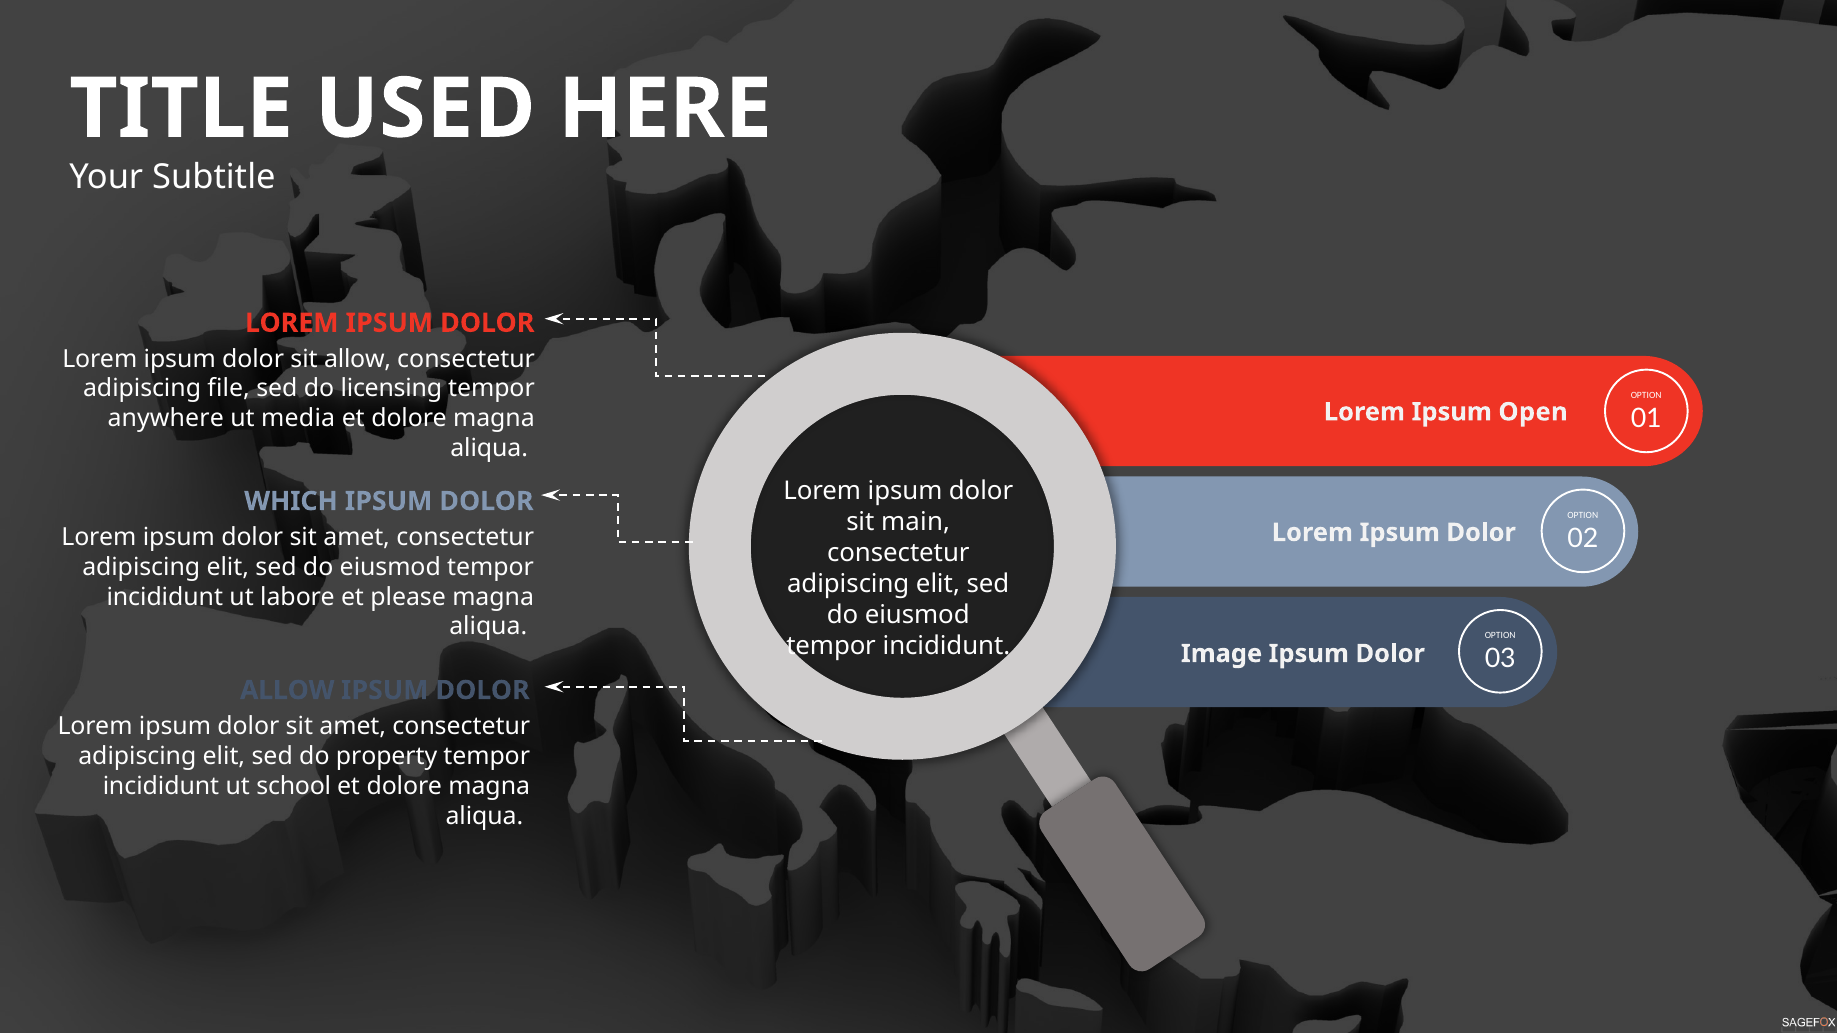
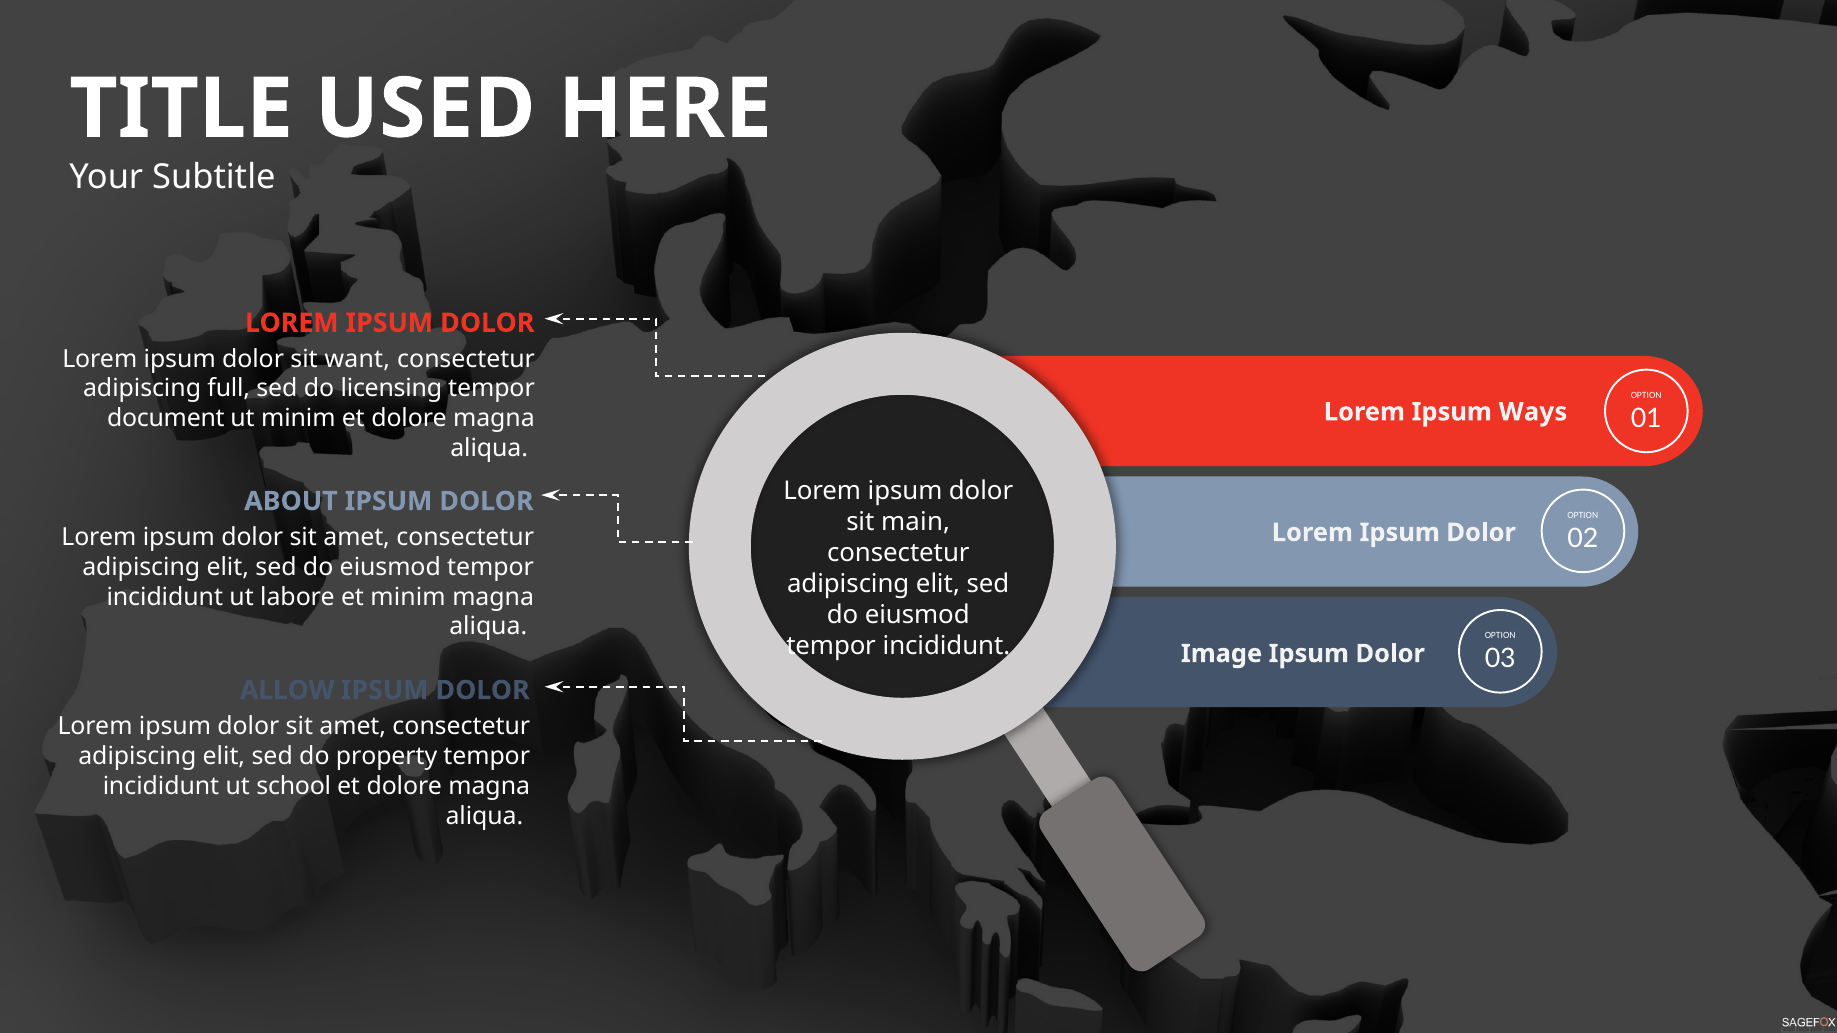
sit allow: allow -> want (357, 359)
file: file -> full (229, 389)
Open: Open -> Ways (1533, 412)
anywhere: anywhere -> document (166, 419)
ut media: media -> minim (298, 419)
WHICH: WHICH -> ABOUT (291, 501)
et please: please -> minim (408, 597)
